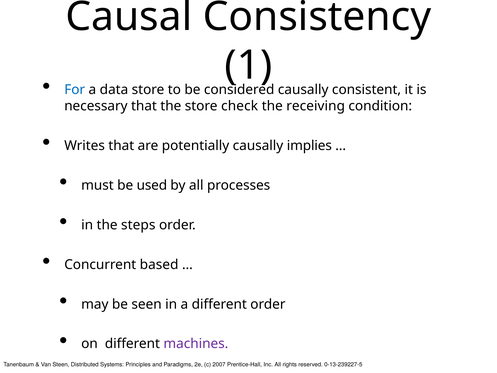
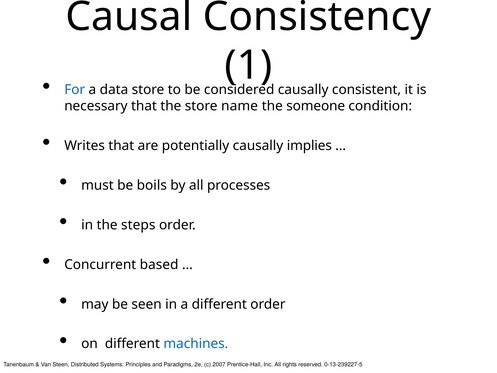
check: check -> name (240, 106)
receiving: receiving -> someone (316, 106)
used: used -> boils (152, 185)
machines colour: purple -> blue (196, 344)
